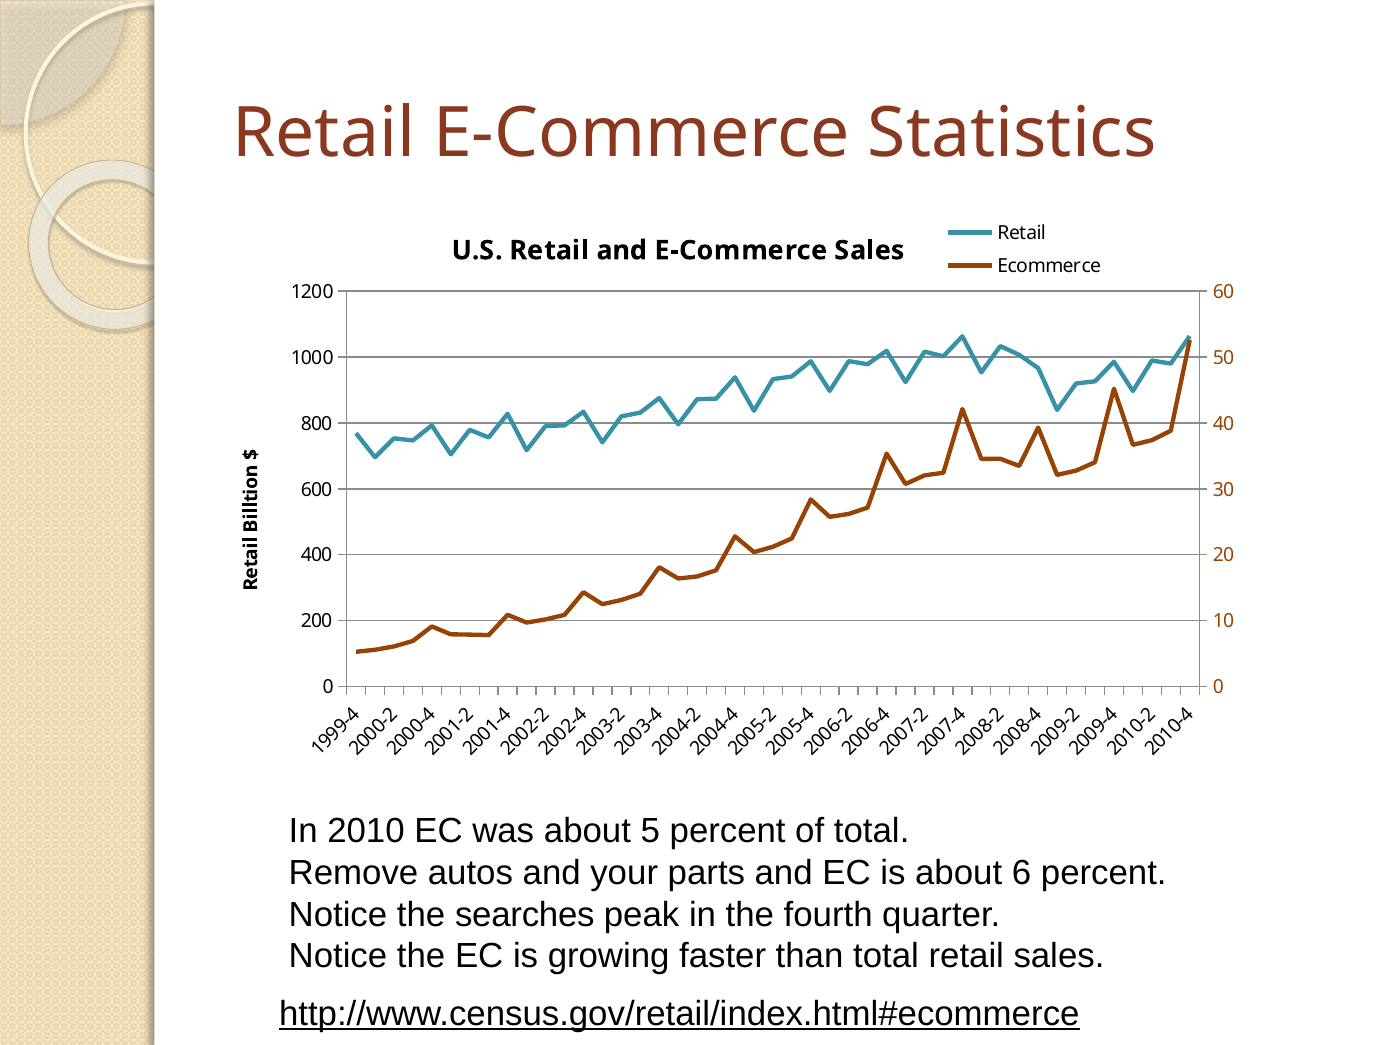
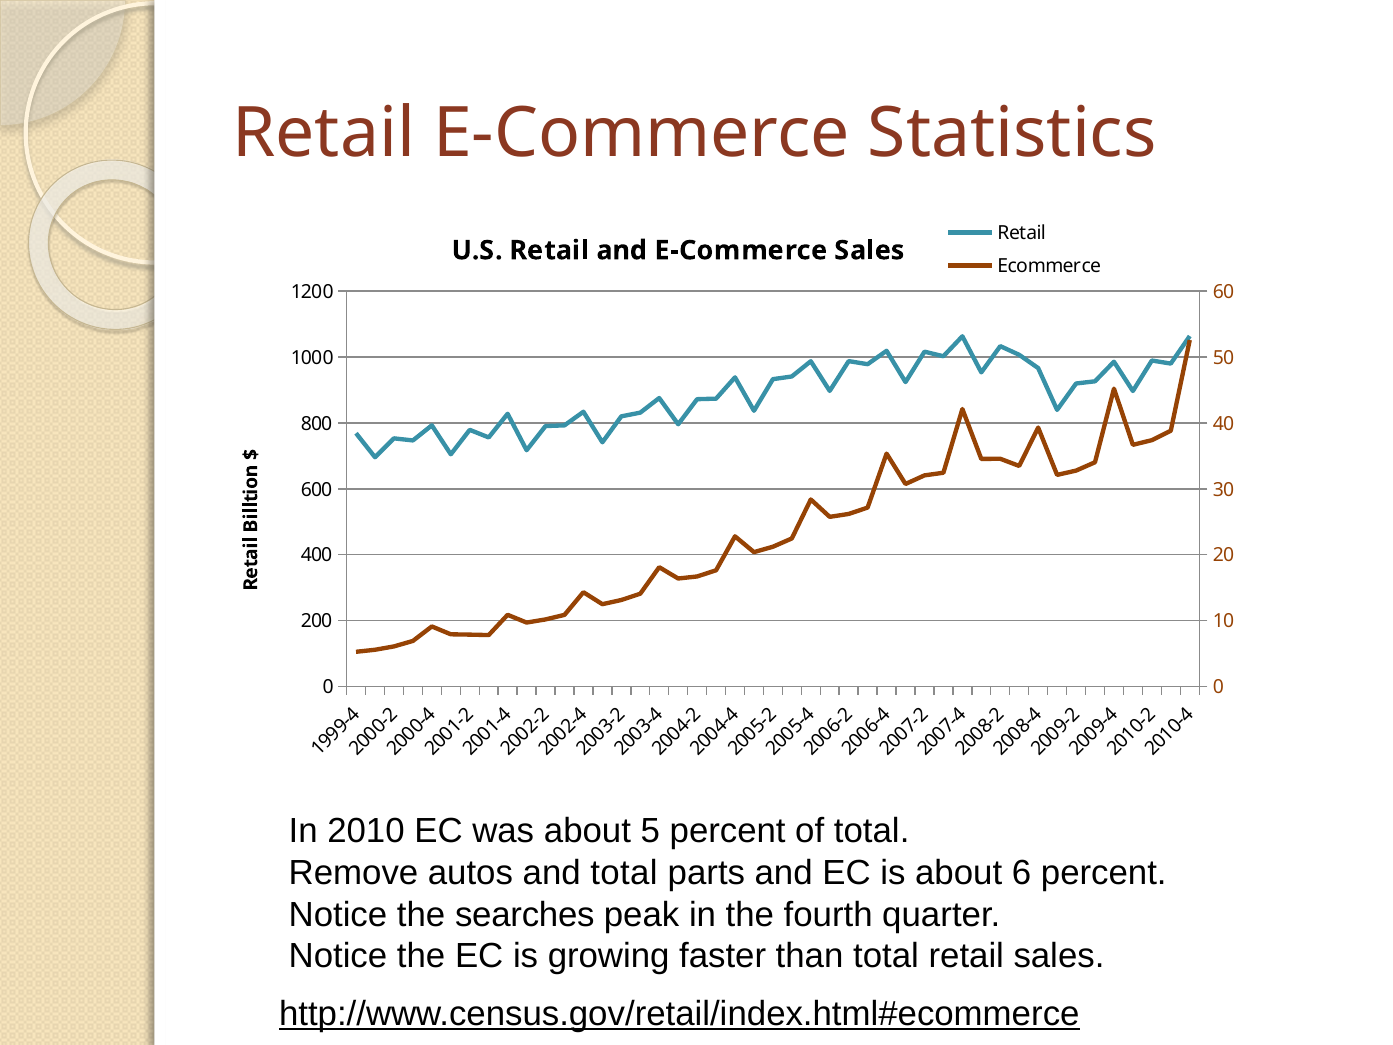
and your: your -> total (624, 873)
